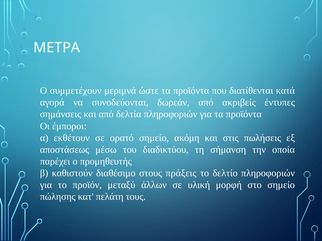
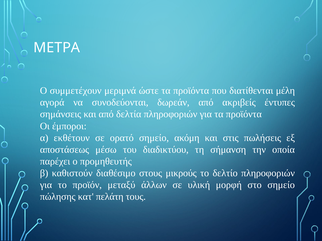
κατά: κατά -> μέλη (285, 91)
πράξεις: πράξεις -> μικρούς (181, 173)
